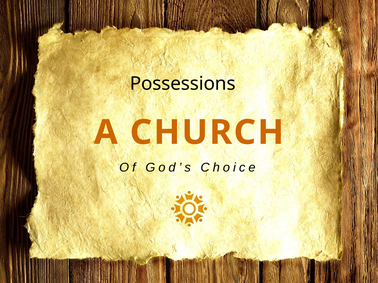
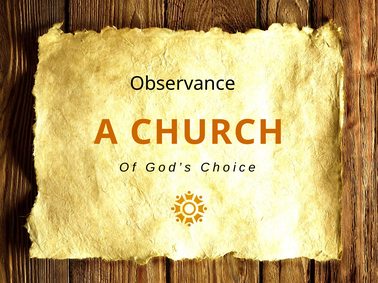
Possessions: Possessions -> Observance (183, 84)
